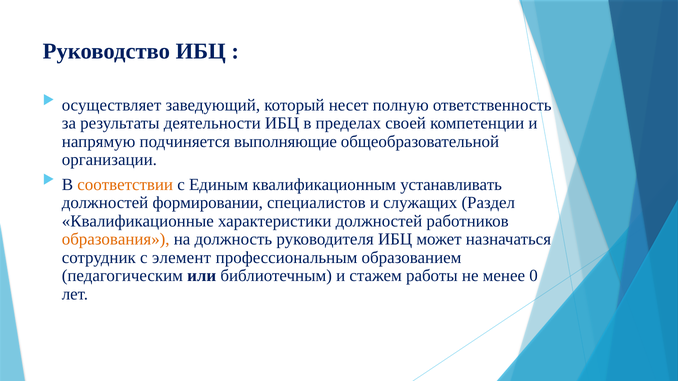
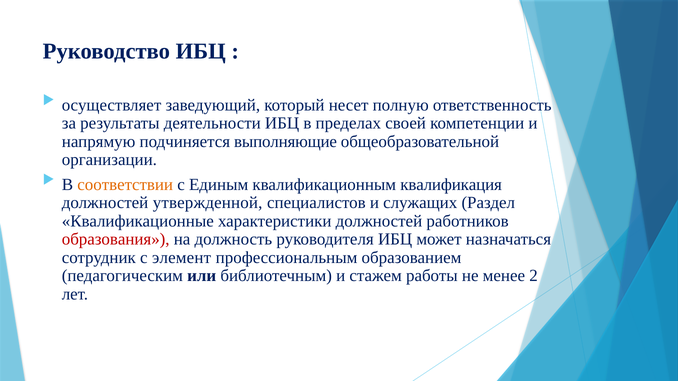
устанавливать: устанавливать -> квалификация (451, 185)
формировании: формировании -> утвержденной (208, 203)
образования colour: orange -> red (116, 240)
0: 0 -> 2 (534, 276)
